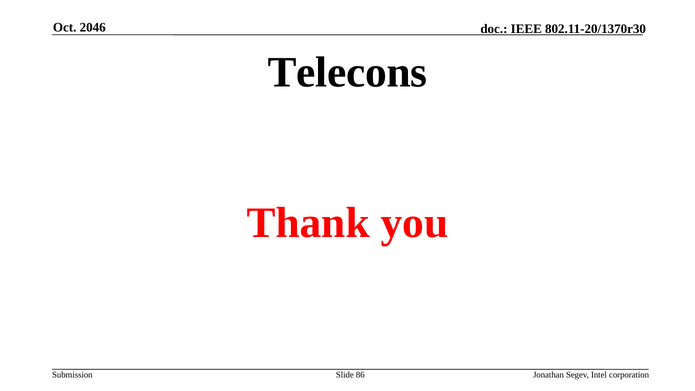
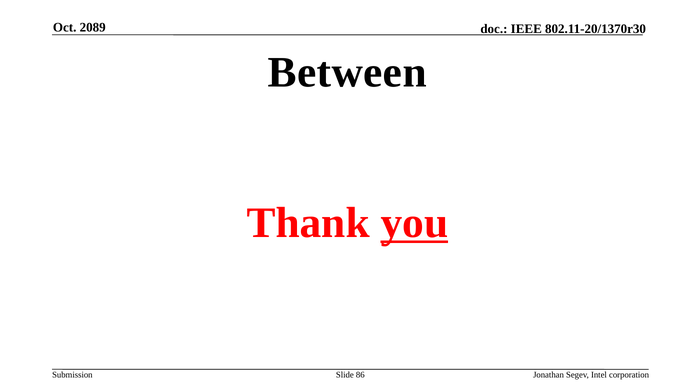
2046: 2046 -> 2089 (93, 28)
Telecons: Telecons -> Between (347, 72)
you underline: none -> present (414, 223)
